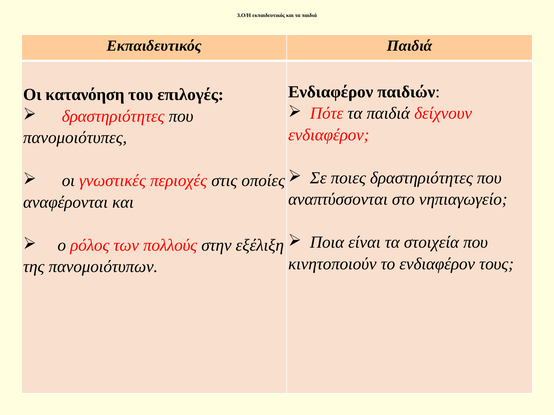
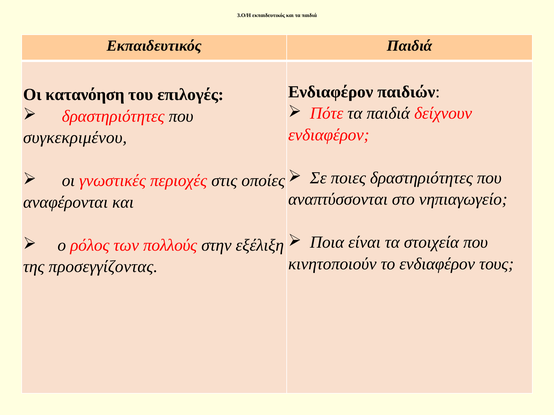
πανομοιότυπες: πανομοιότυπες -> συγκεκριμένου (75, 138)
πανομοιότυπων: πανομοιότυπων -> προσεγγίζοντας (103, 267)
